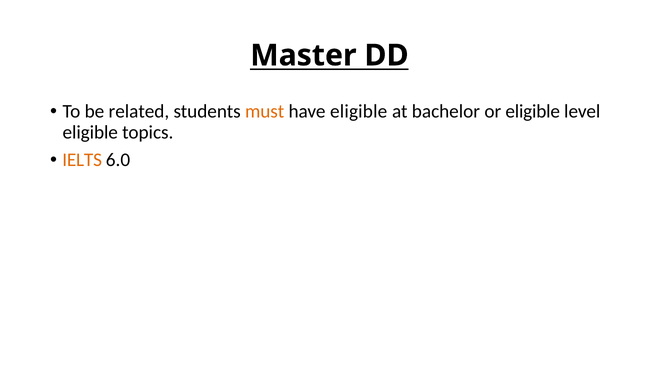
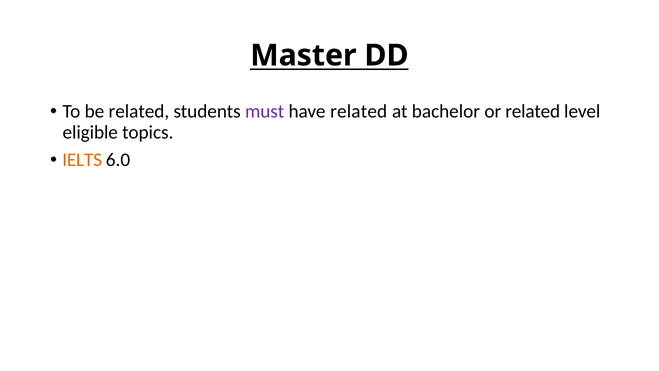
must colour: orange -> purple (265, 111)
have eligible: eligible -> related (359, 111)
or eligible: eligible -> related (533, 111)
